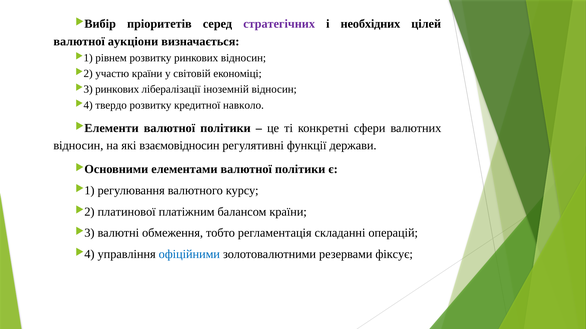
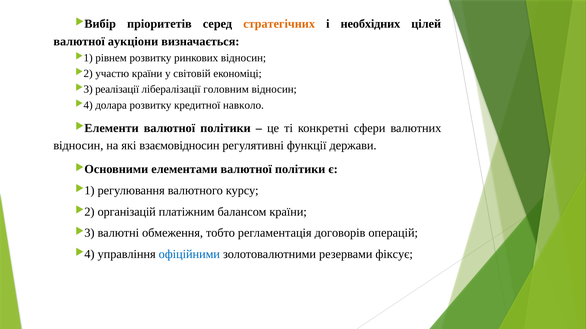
стратегічних colour: purple -> orange (279, 24)
ринкових: ринкових -> реалізації (117, 89)
іноземній: іноземній -> головним (226, 89)
твердо: твердо -> долара (111, 105)
платинової: платинової -> організацій (127, 212)
складанні: складанні -> договорів (340, 233)
